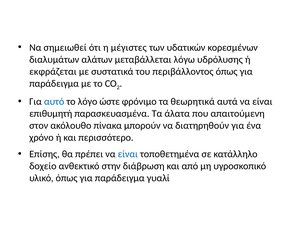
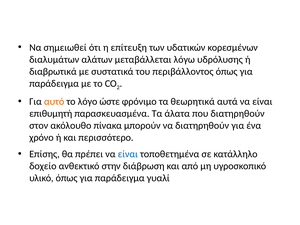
μέγιστες: μέγιστες -> επίτευξη (129, 47)
εκφράζεται: εκφράζεται -> διαβρωτικά (53, 71)
αυτό colour: blue -> orange (54, 102)
που απαιτούμενη: απαιτούμενη -> διατηρηθούν (238, 114)
